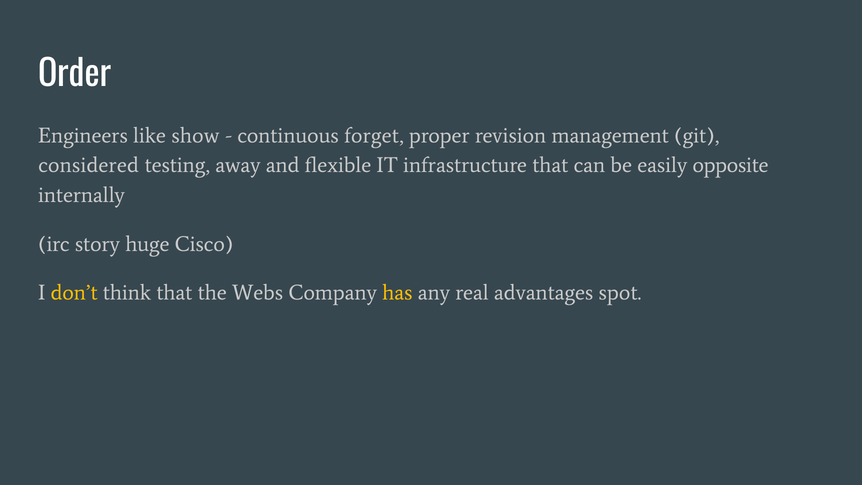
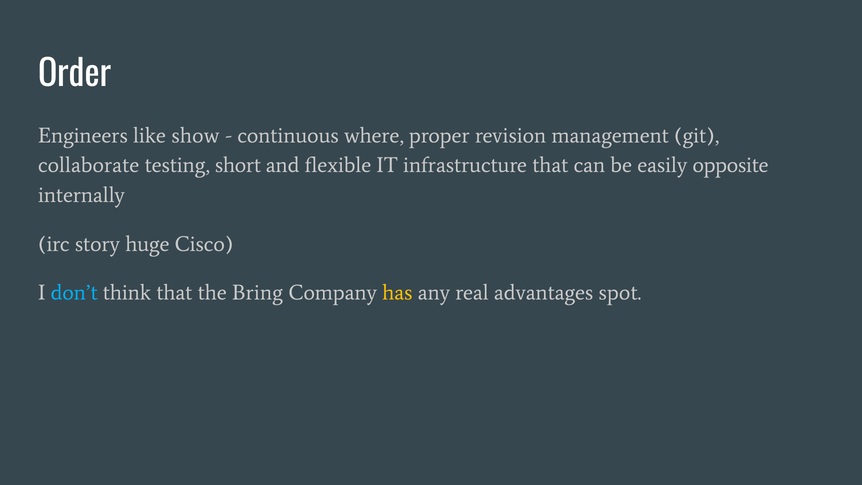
forget: forget -> where (374, 136)
considered: considered -> collaborate (89, 165)
away: away -> short (238, 165)
don’t colour: yellow -> light blue (74, 293)
Webs: Webs -> Bring (257, 293)
